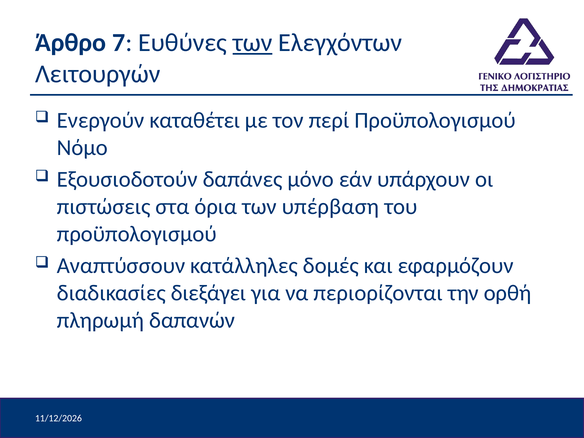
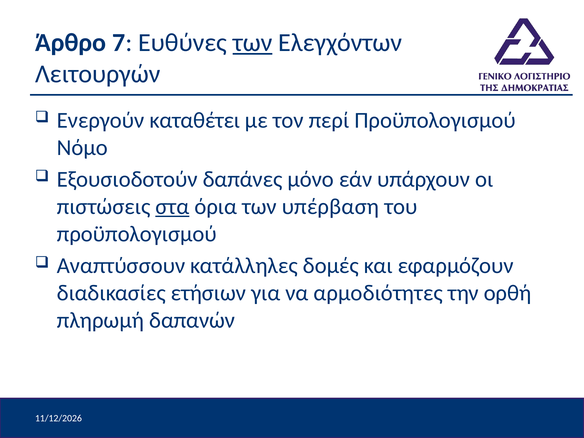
στα underline: none -> present (172, 207)
διεξάγει: διεξάγει -> ετήσιων (208, 293)
περιορίζονται: περιορίζονται -> αρμοδιότητες (378, 293)
